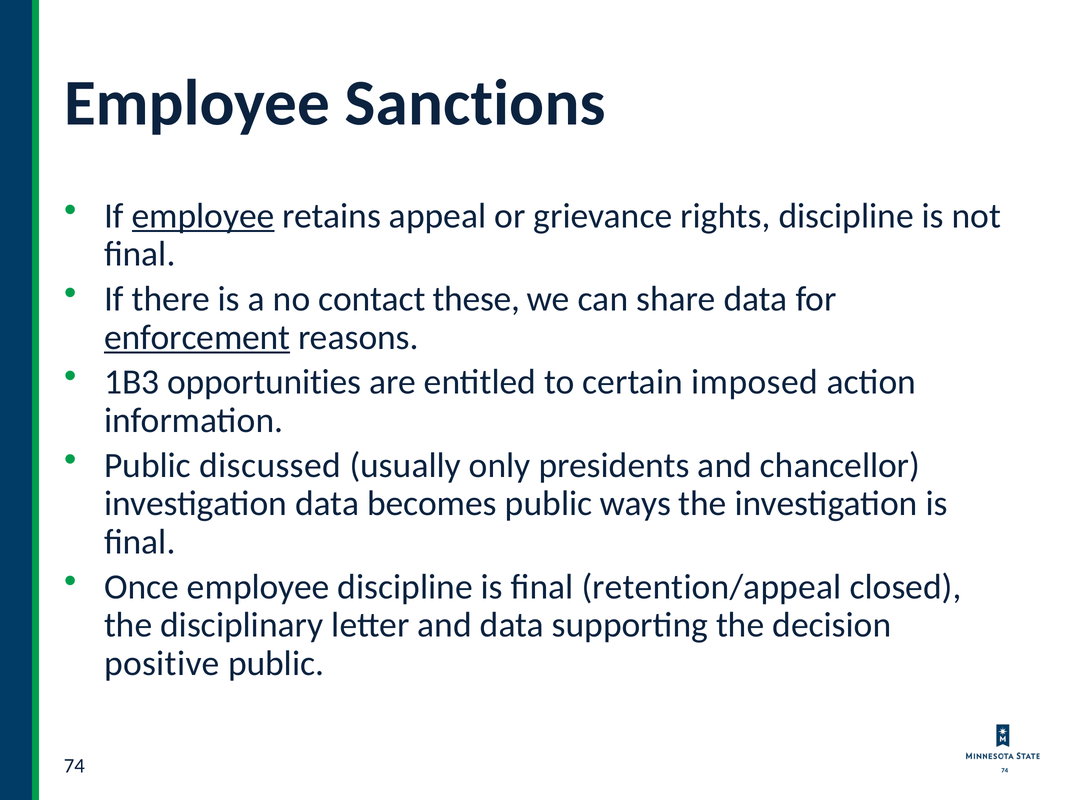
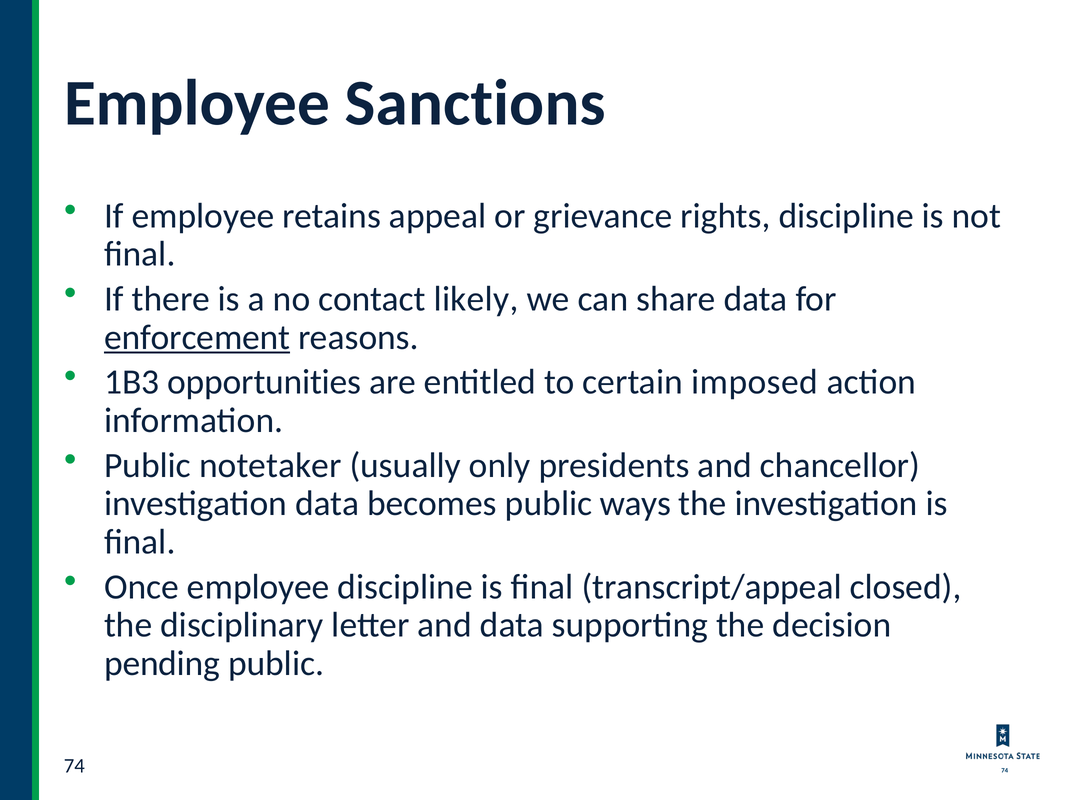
employee underline: present -> none (203, 216)
these: these -> likely (476, 299)
discussed: discussed -> notetaker (270, 465)
retention/appeal: retention/appeal -> transcript/appeal (712, 587)
positive: positive -> pending (162, 664)
